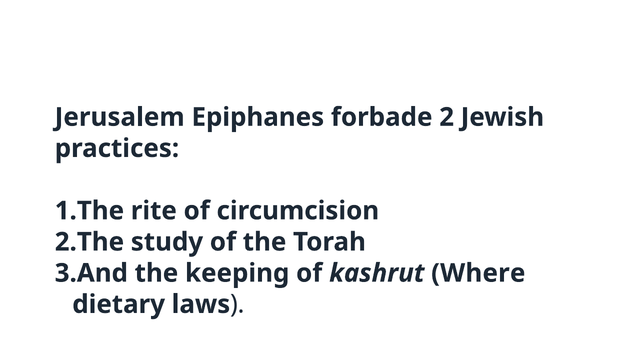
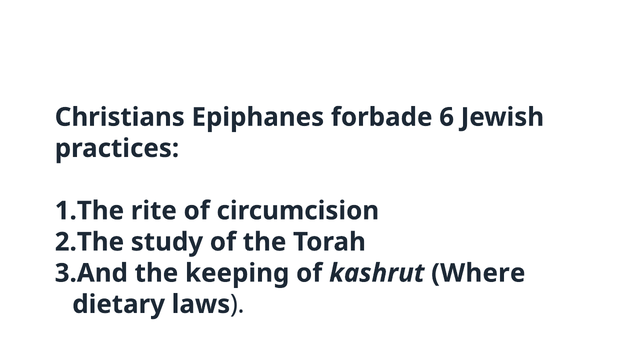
Jerusalem: Jerusalem -> Christians (120, 117)
2: 2 -> 6 (447, 117)
